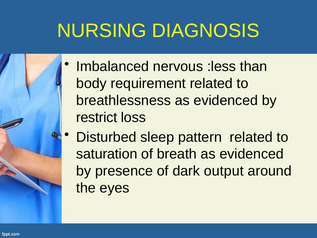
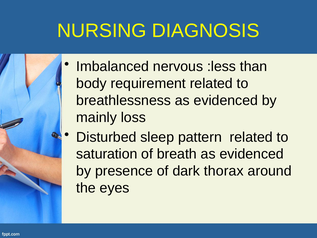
restrict: restrict -> mainly (97, 117)
output: output -> thorax (224, 171)
